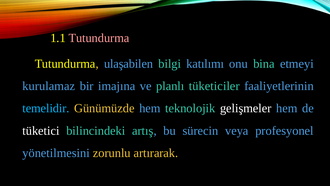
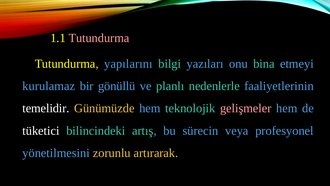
ulaşabilen: ulaşabilen -> yapılarını (128, 64)
katılımı: katılımı -> yazıları (205, 64)
imajına: imajına -> gönüllü (117, 86)
tüketiciler: tüketiciler -> nedenlerle (214, 86)
temelidir colour: light blue -> white (46, 108)
gelişmeler colour: white -> pink (246, 108)
